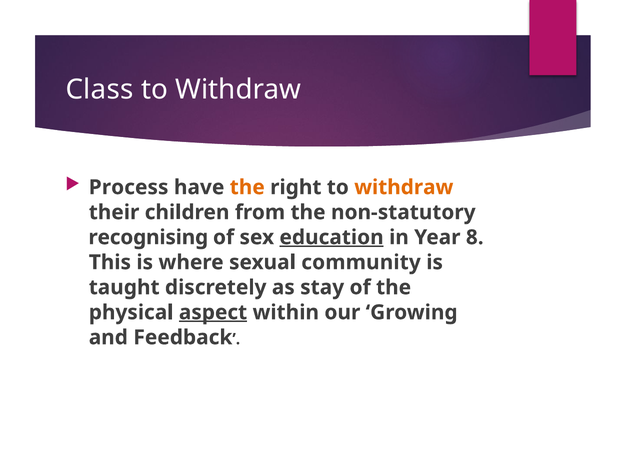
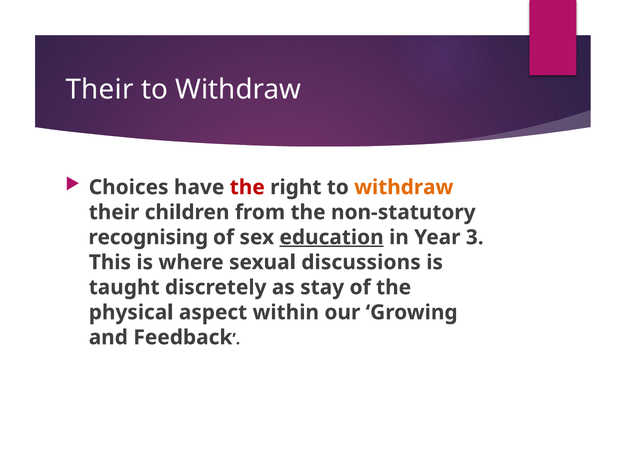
Class: Class -> Their (100, 90)
Process: Process -> Choices (129, 187)
the colour: orange -> red (247, 187)
8: 8 -> 3 (475, 237)
community: community -> discussions (361, 262)
aspect underline: present -> none (213, 312)
